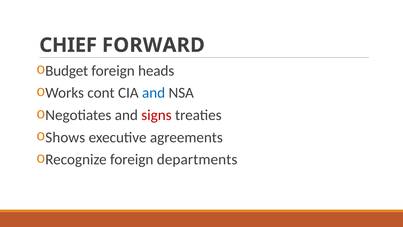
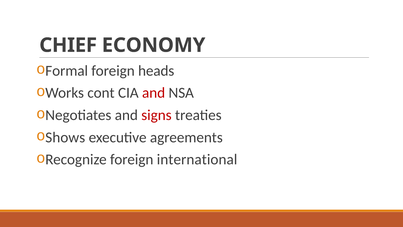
FORWARD: FORWARD -> ECONOMY (154, 45)
Budget: Budget -> Formal (67, 71)
and colour: blue -> red (154, 93)
departments: departments -> international (197, 159)
